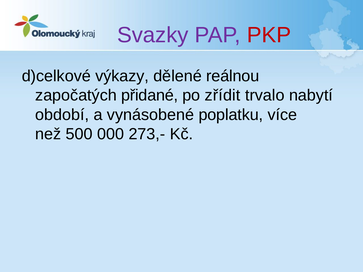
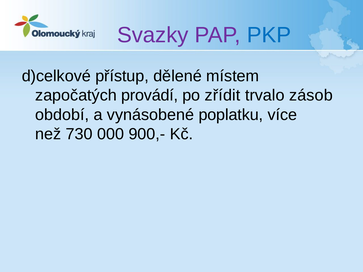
PKP colour: red -> blue (269, 35)
výkazy: výkazy -> přístup (122, 76)
reálnou: reálnou -> místem (233, 76)
přidané: přidané -> provádí (150, 96)
nabytí: nabytí -> zásob (311, 96)
500: 500 -> 730 (79, 134)
273,-: 273,- -> 900,- (147, 134)
